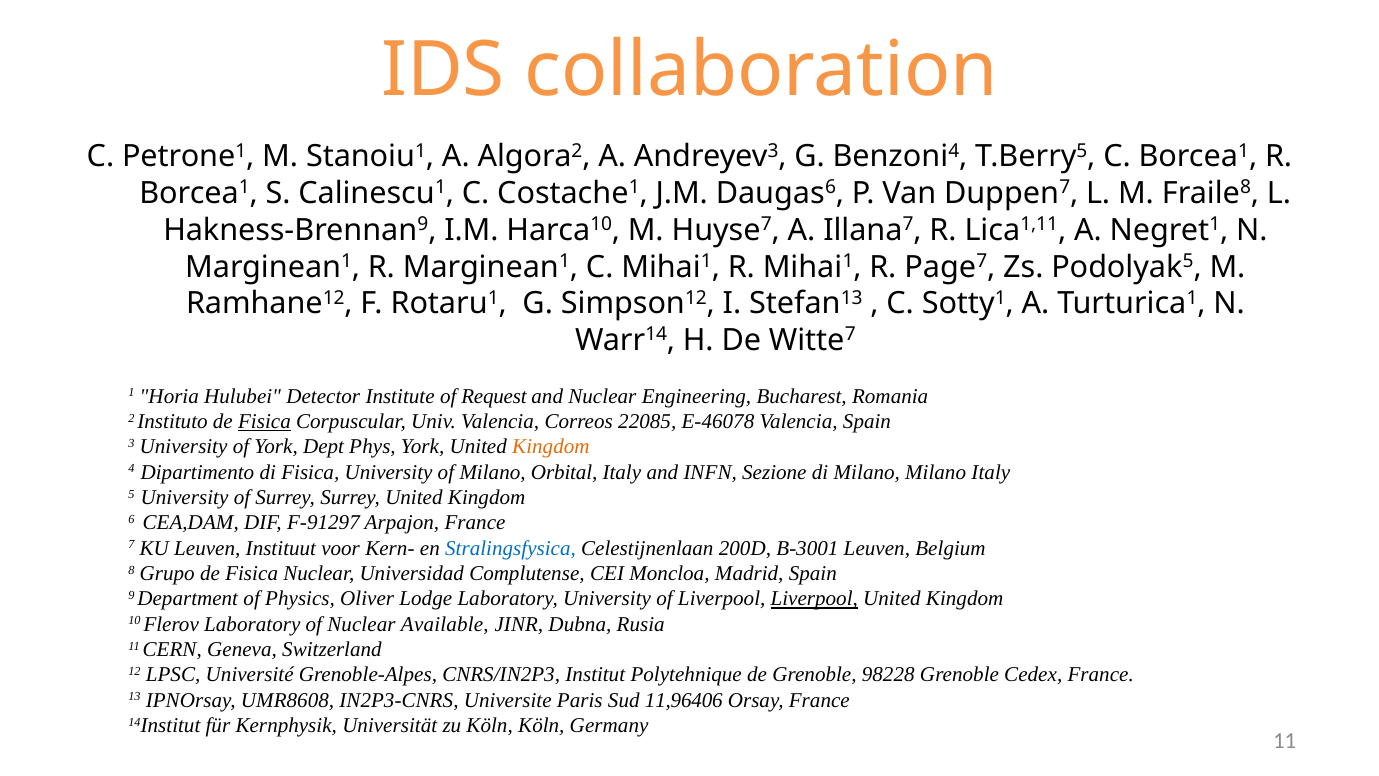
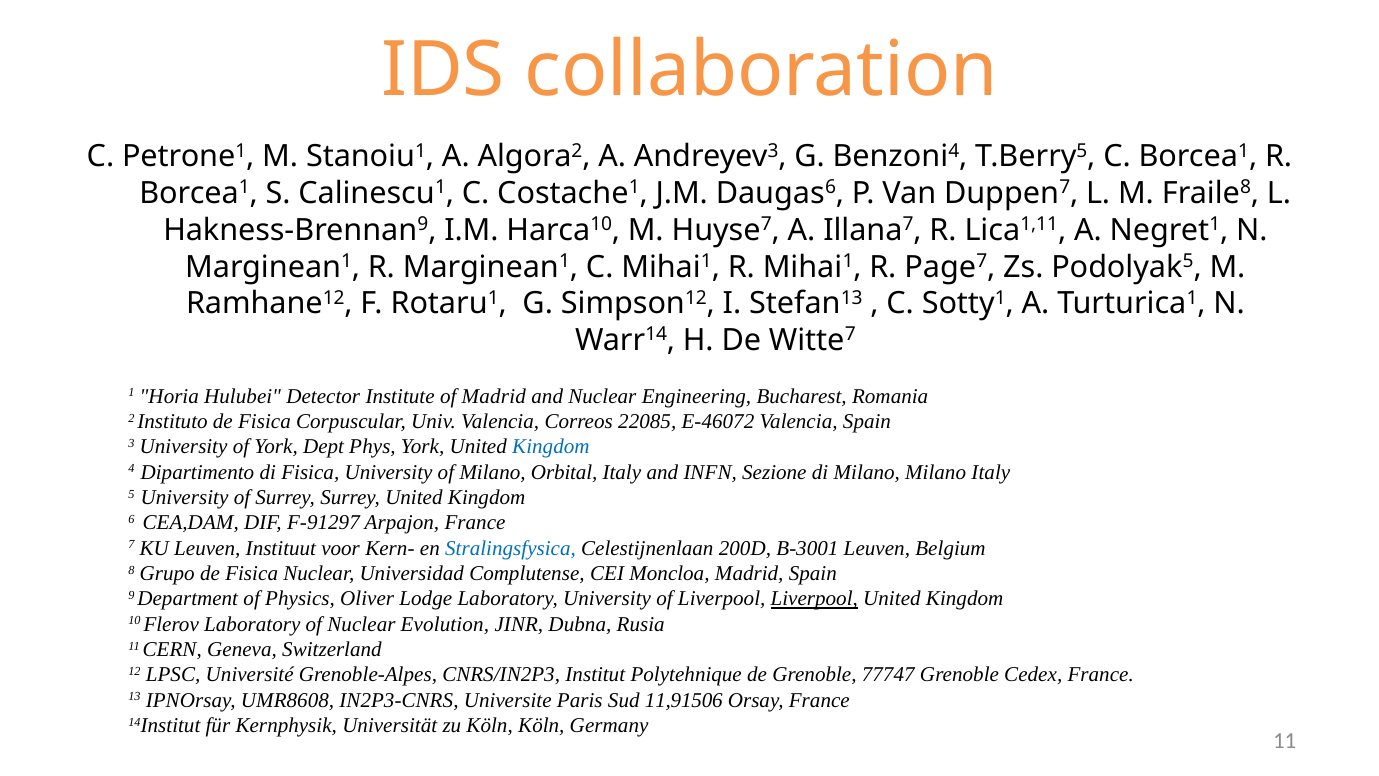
of Request: Request -> Madrid (494, 396)
Fisica underline: present -> none (264, 422)
E-46078: E-46078 -> E-46072 (718, 422)
Kingdom colour: orange -> blue (551, 447)
Available: Available -> Evolution (445, 624)
98228: 98228 -> 77747 (888, 675)
11,96406: 11,96406 -> 11,91506 (684, 700)
